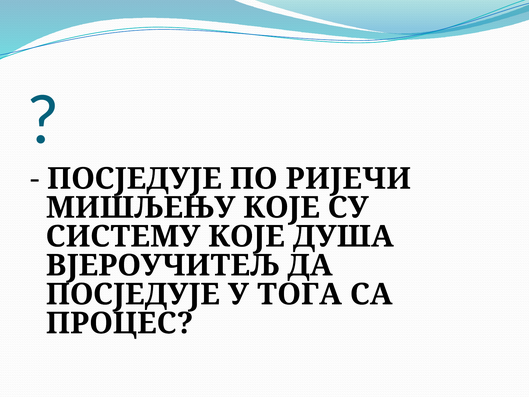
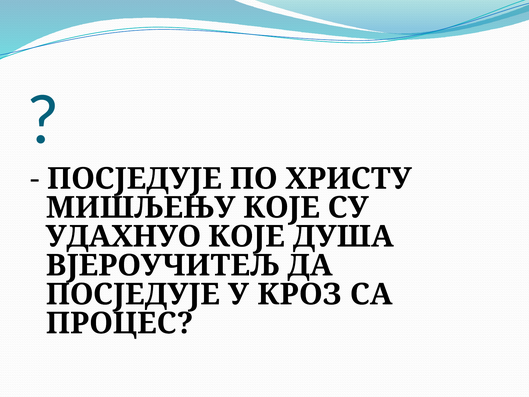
РИЈЕЧИ: РИЈЕЧИ -> ХРИСТУ (349, 179)
СИСТЕМУ: СИСТЕМУ -> УДАХНУО (123, 236)
ТОГА: ТОГА -> КРОЗ (299, 294)
